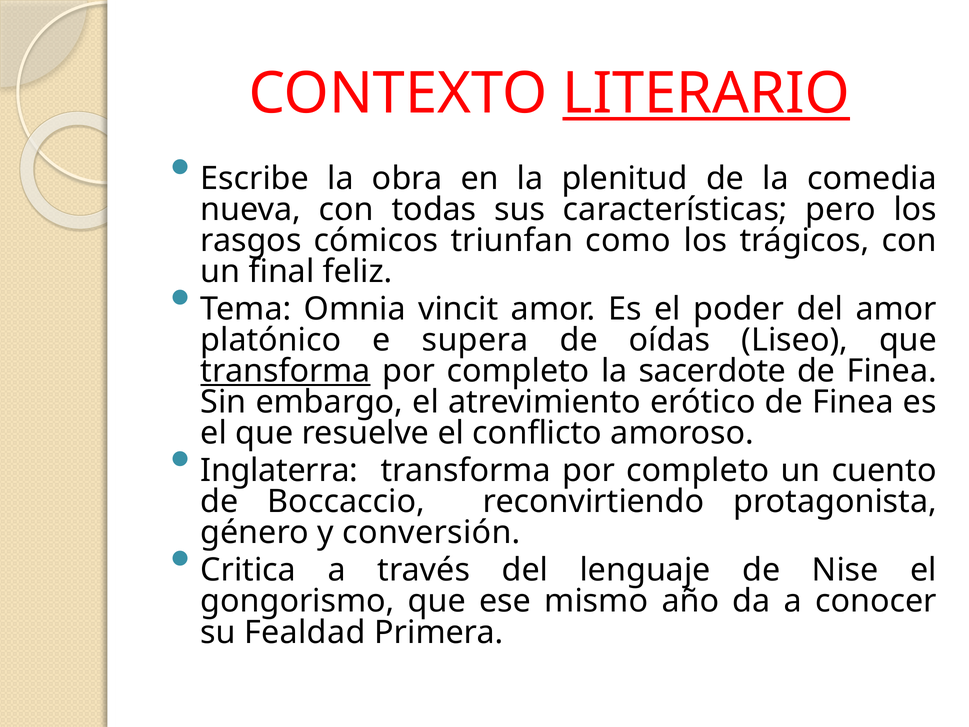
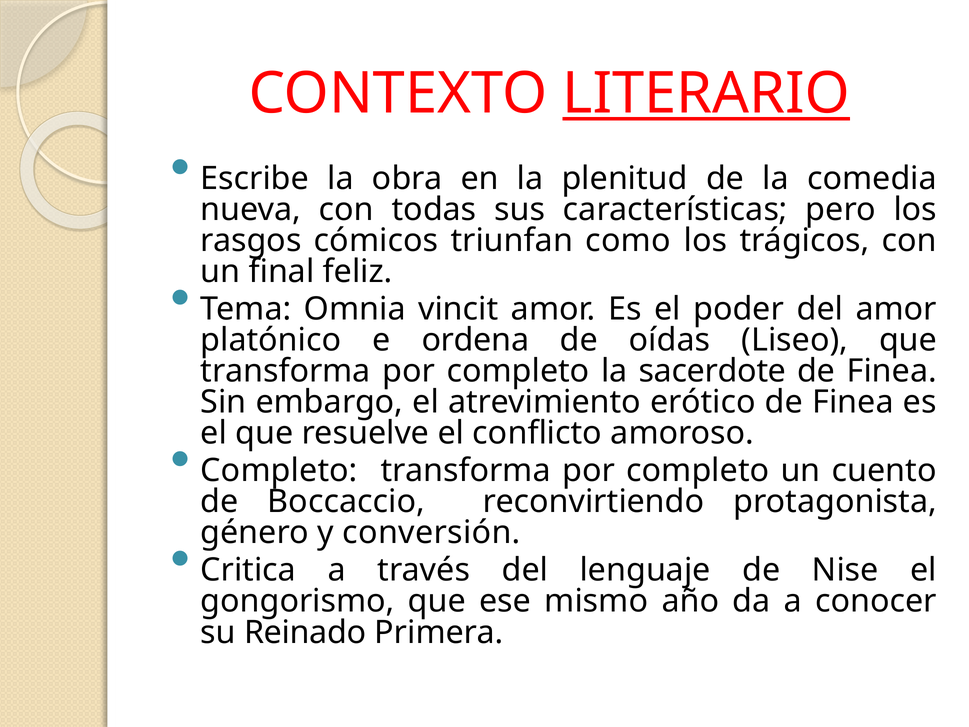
supera: supera -> ordena (475, 340)
transforma underline: present -> none (286, 371)
Inglaterra: Inglaterra -> Completo (279, 471)
Fealdad: Fealdad -> Reinado (305, 632)
